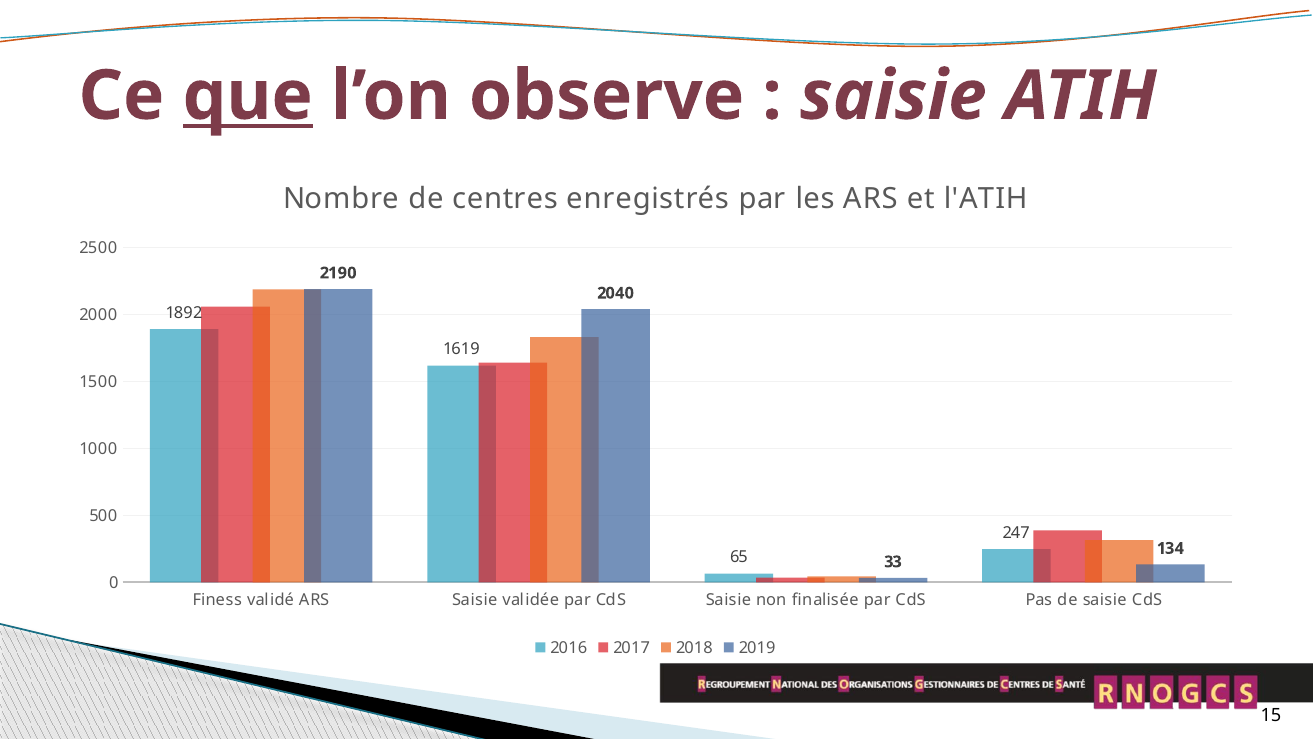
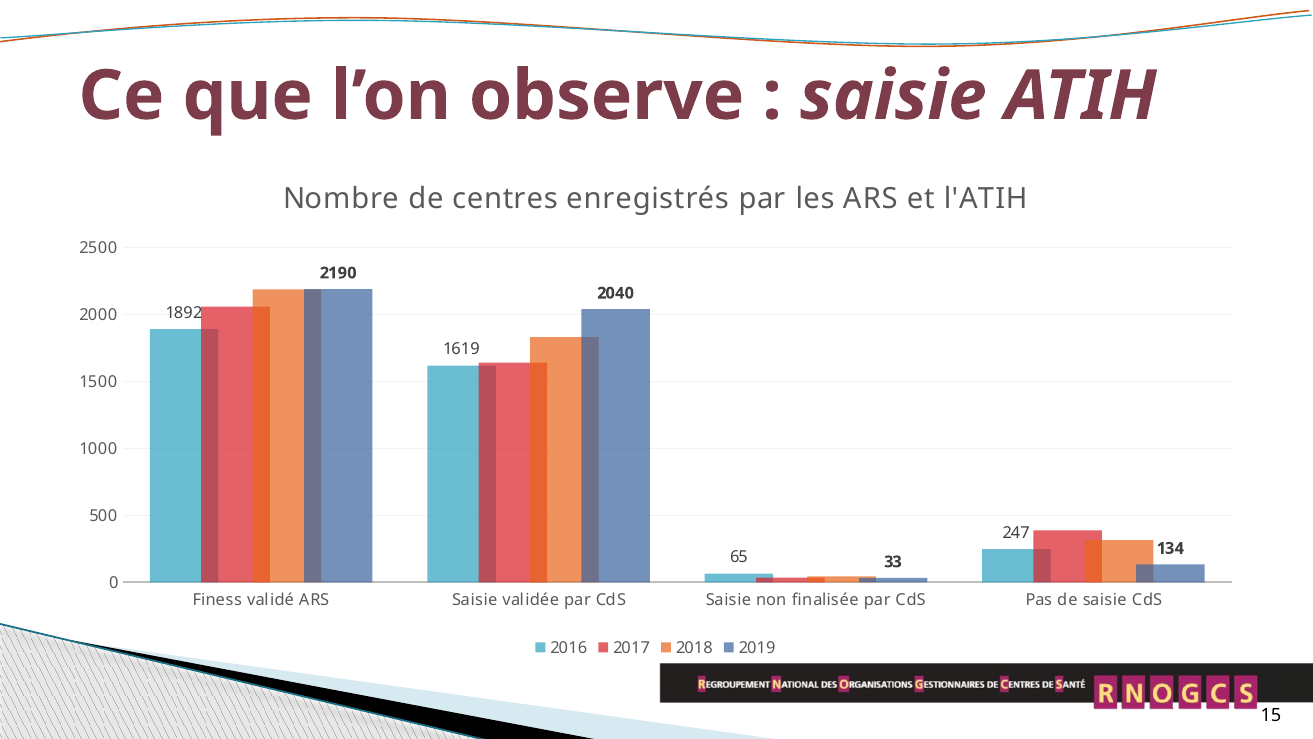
que underline: present -> none (248, 96)
